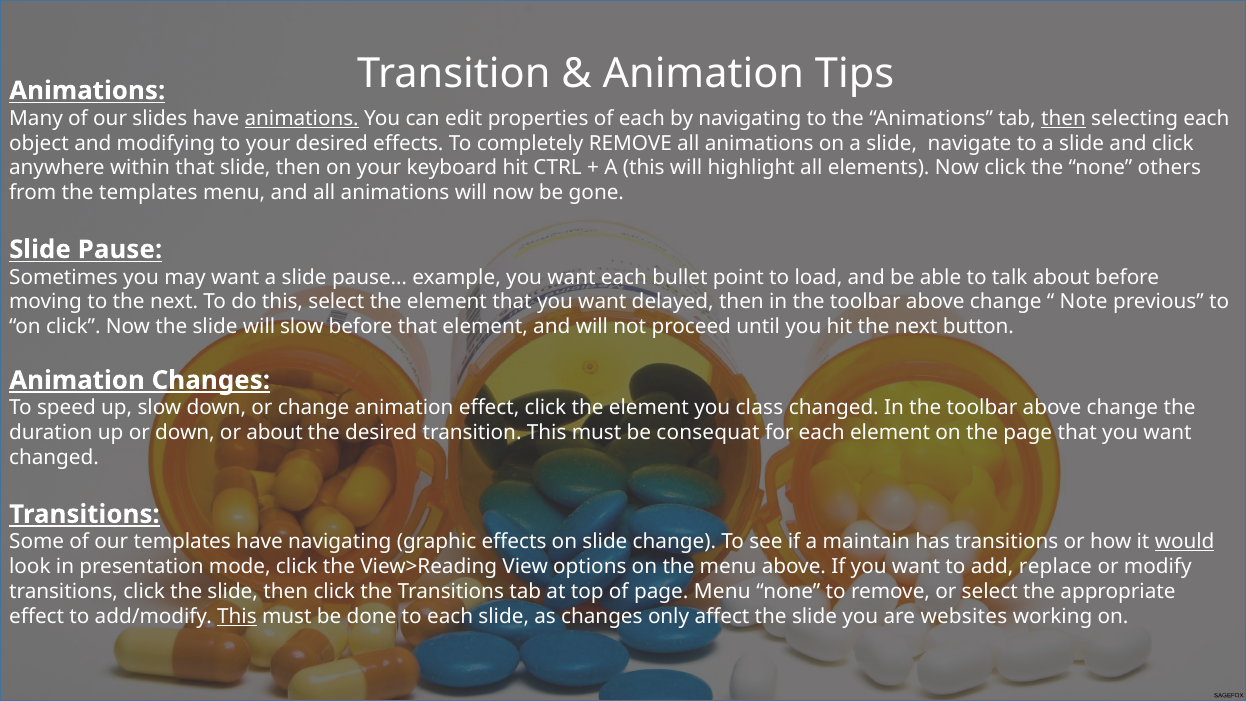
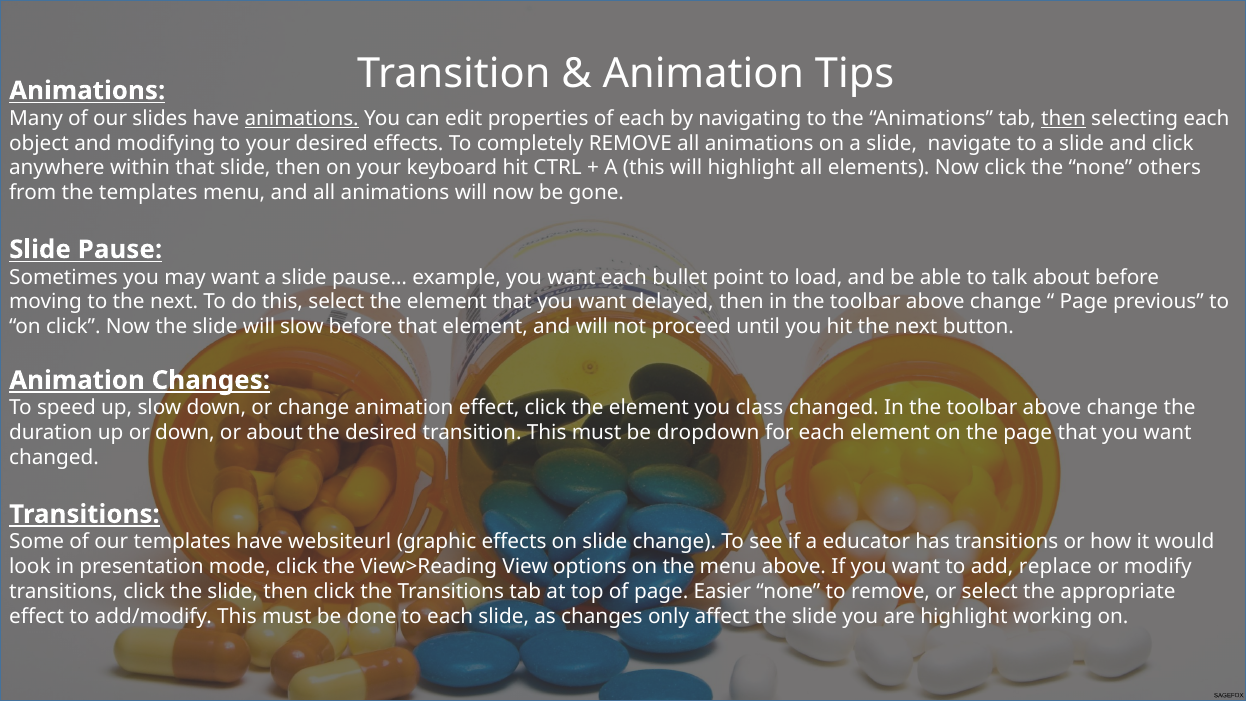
Note: Note -> Page (1084, 302)
consequat: consequat -> dropdown (708, 433)
have navigating: navigating -> websiteurl (340, 542)
maintain: maintain -> educator (866, 542)
would underline: present -> none (1185, 542)
page Menu: Menu -> Easier (722, 592)
This underline: present -> none (237, 617)
are websites: websites -> highlight (964, 617)
